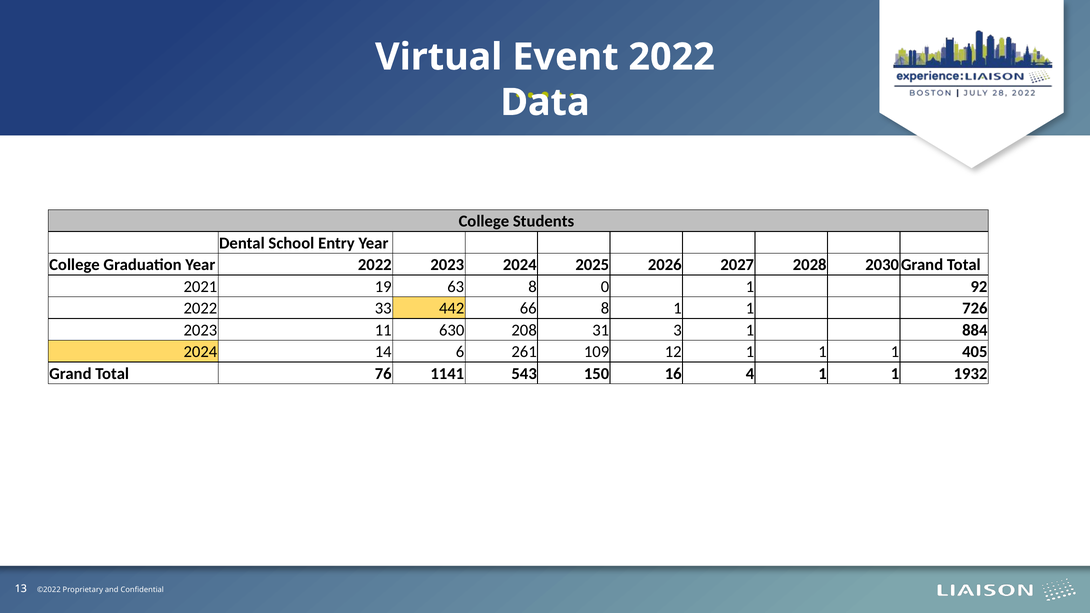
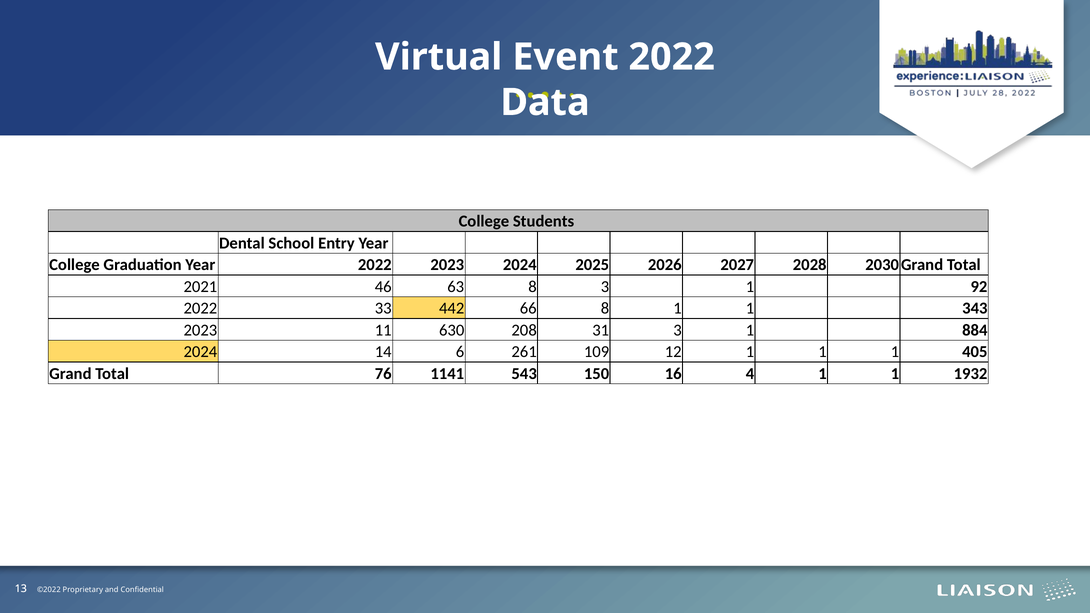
19: 19 -> 46 (383, 287)
8 0: 0 -> 3 (605, 287)
726: 726 -> 343 (975, 309)
